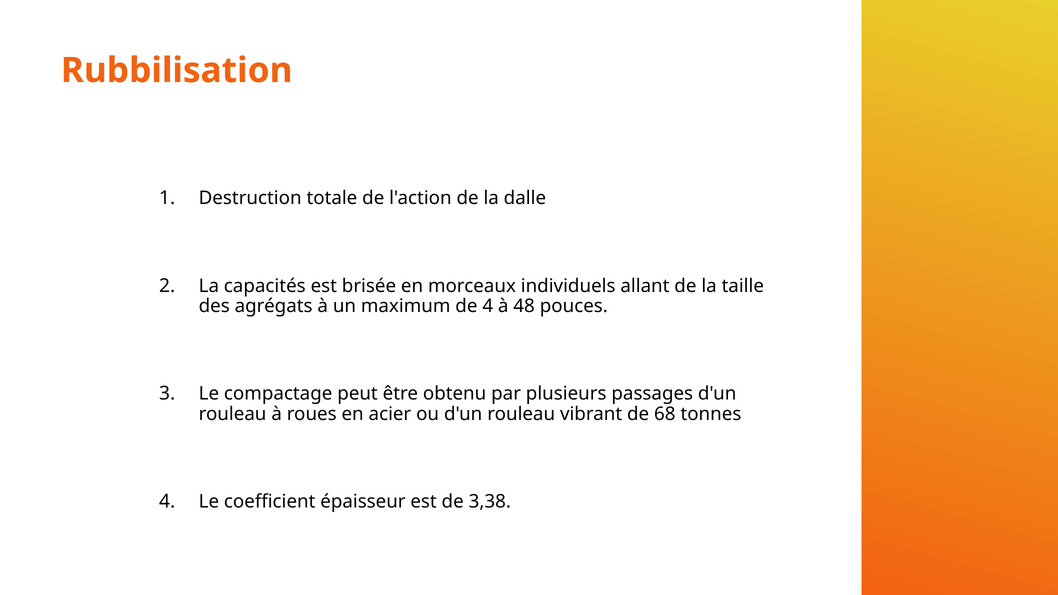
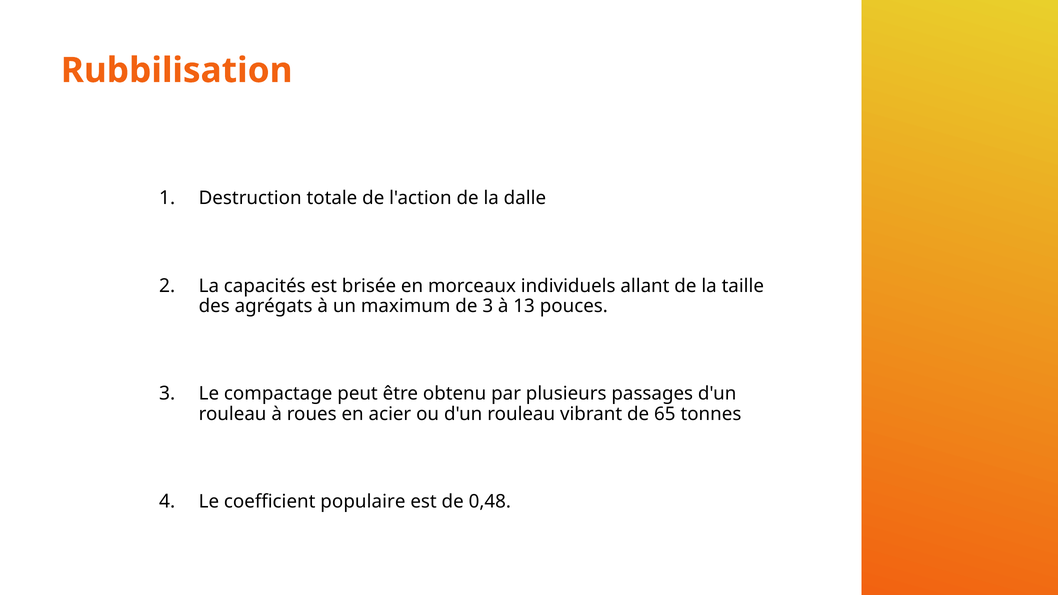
de 4: 4 -> 3 (488, 306)
48: 48 -> 13 (524, 306)
68: 68 -> 65 (665, 414)
épaisseur: épaisseur -> populaire (363, 502)
3,38: 3,38 -> 0,48 (490, 502)
